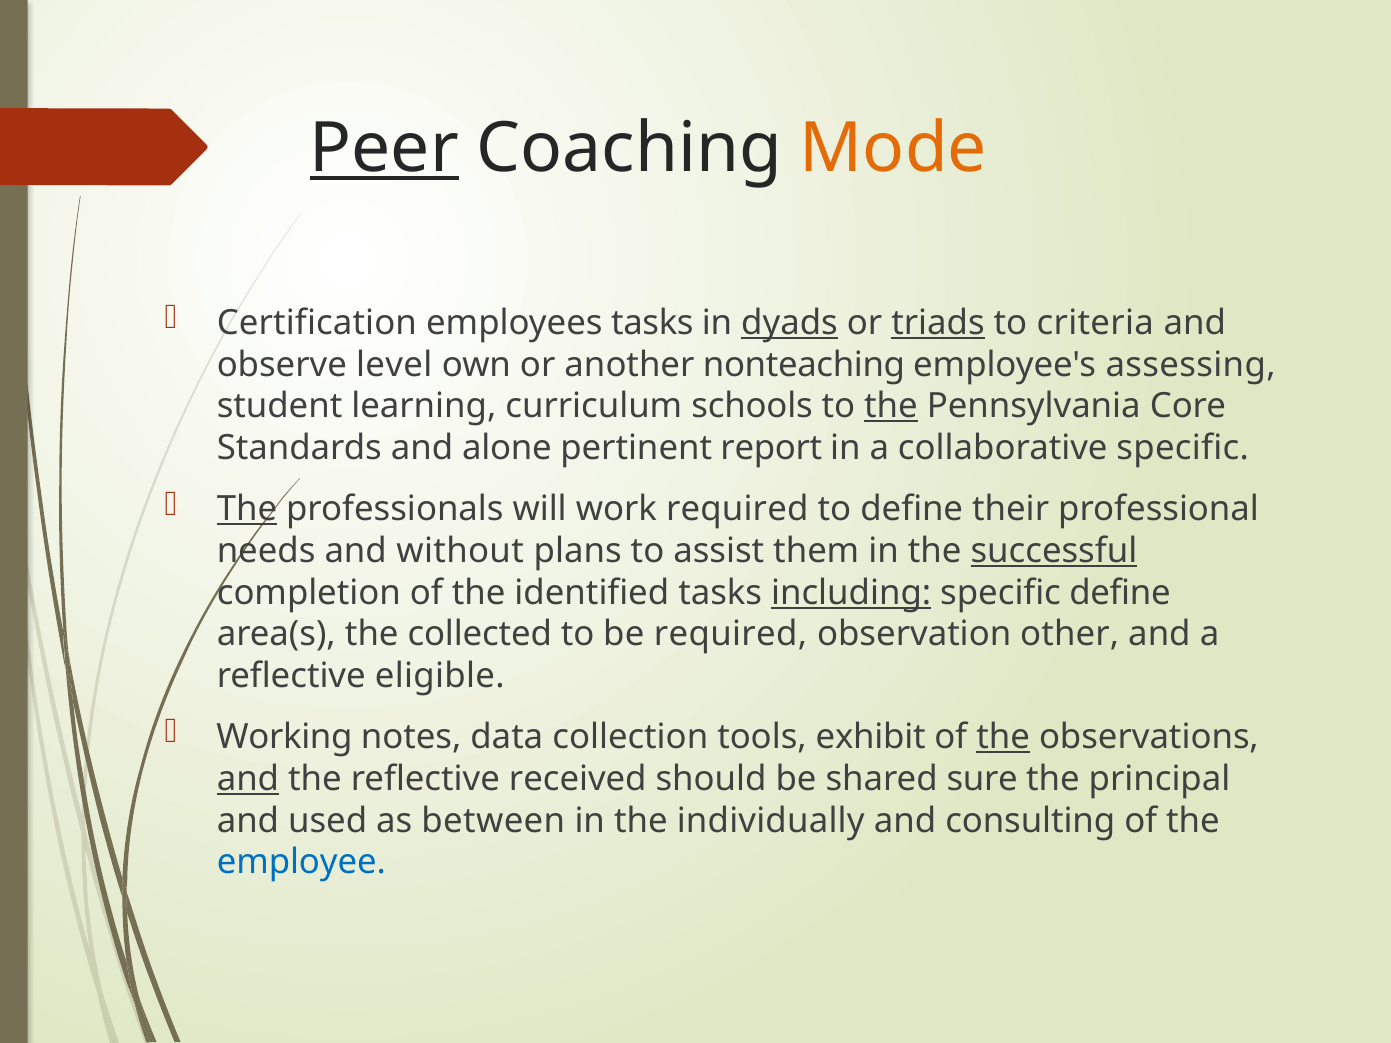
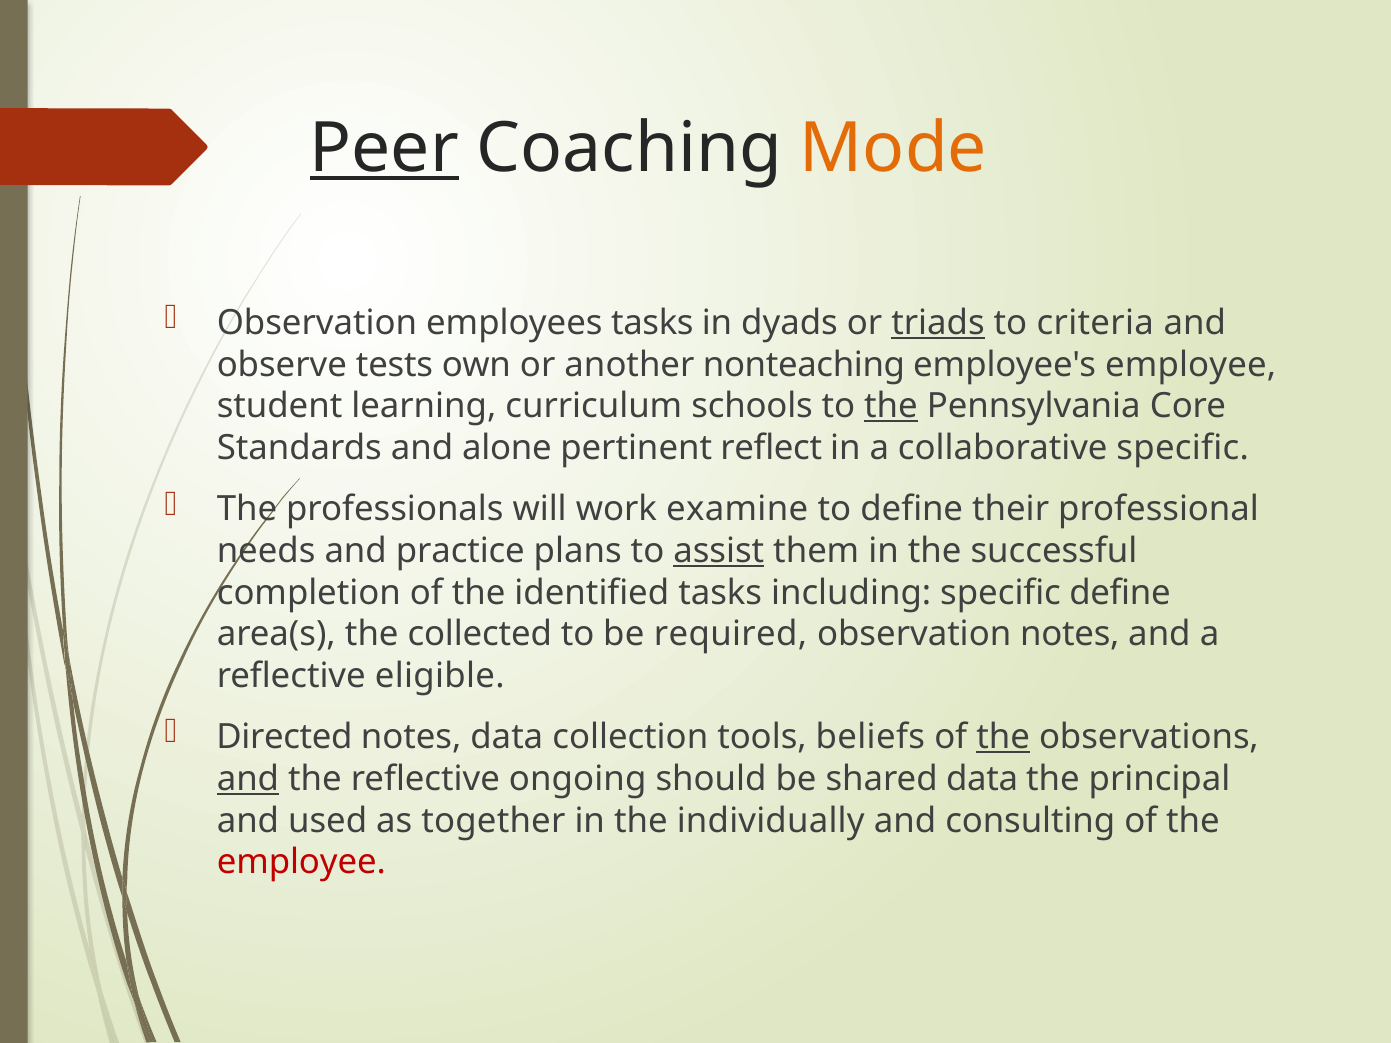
Certification: Certification -> Observation (317, 323)
dyads underline: present -> none (790, 323)
level: level -> tests (395, 365)
employee's assessing: assessing -> employee (1191, 365)
report: report -> reflect (771, 448)
The underline: present -> none (247, 509)
work required: required -> examine (737, 509)
without: without -> practice (460, 551)
assist underline: none -> present (719, 551)
successful underline: present -> none (1054, 551)
including underline: present -> none (851, 593)
observation other: other -> notes (1070, 635)
Working: Working -> Directed (284, 737)
exhibit: exhibit -> beliefs (870, 737)
received: received -> ongoing (578, 779)
shared sure: sure -> data (982, 779)
between: between -> together (493, 821)
employee colour: blue -> red (301, 863)
